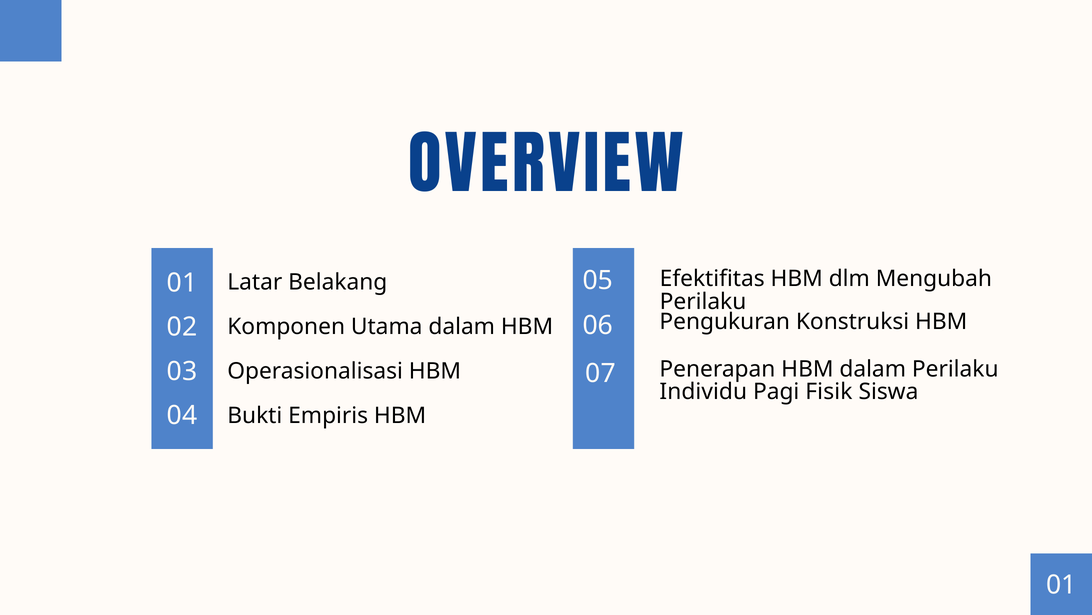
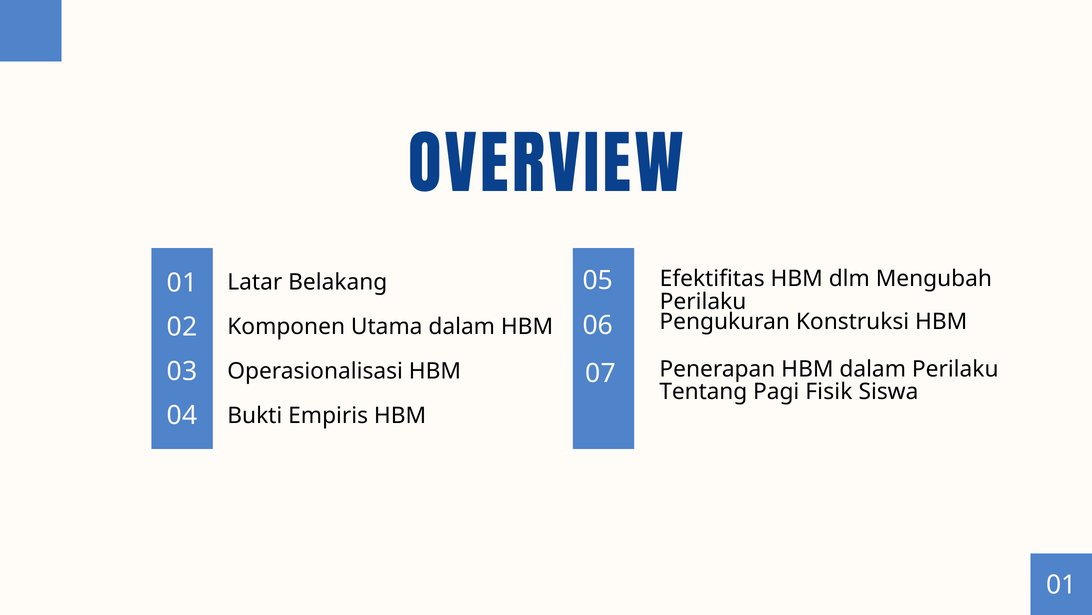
Individu: Individu -> Tentang (703, 391)
